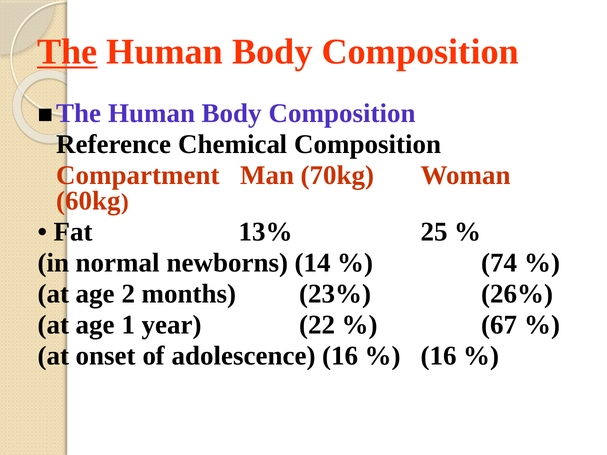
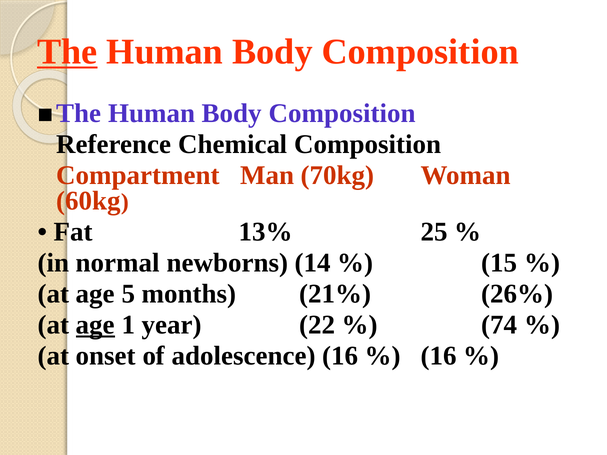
74: 74 -> 15 (499, 263)
2: 2 -> 5 (128, 294)
23%: 23% -> 21% (335, 294)
age underline: none -> present (95, 325)
67: 67 -> 74 (499, 325)
